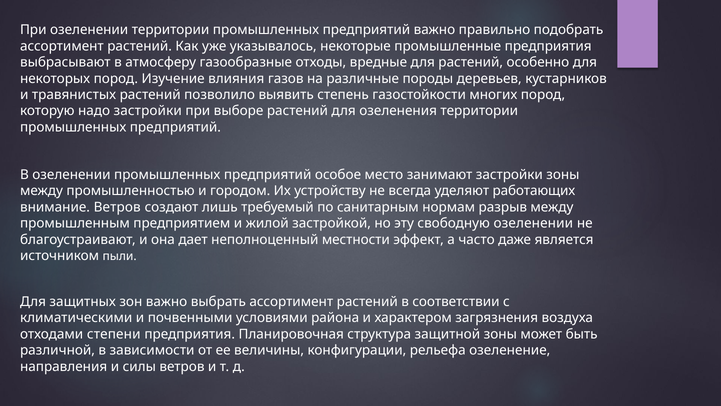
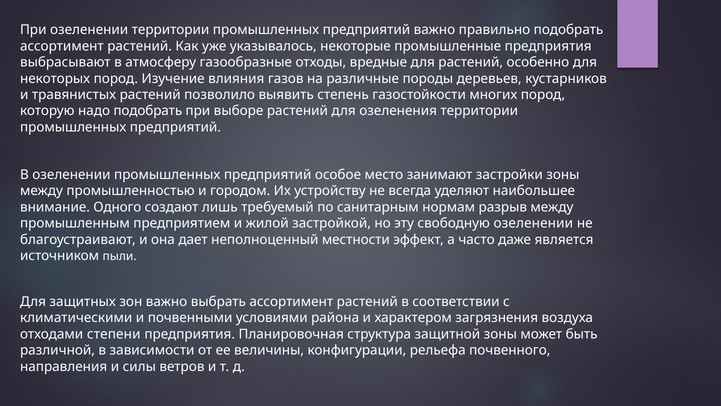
надо застройки: застройки -> подобрать (148, 111)
работающих: работающих -> наибольшее (534, 191)
внимание Ветров: Ветров -> Одного (117, 207)
озеленение: озеленение -> почвенного (510, 350)
